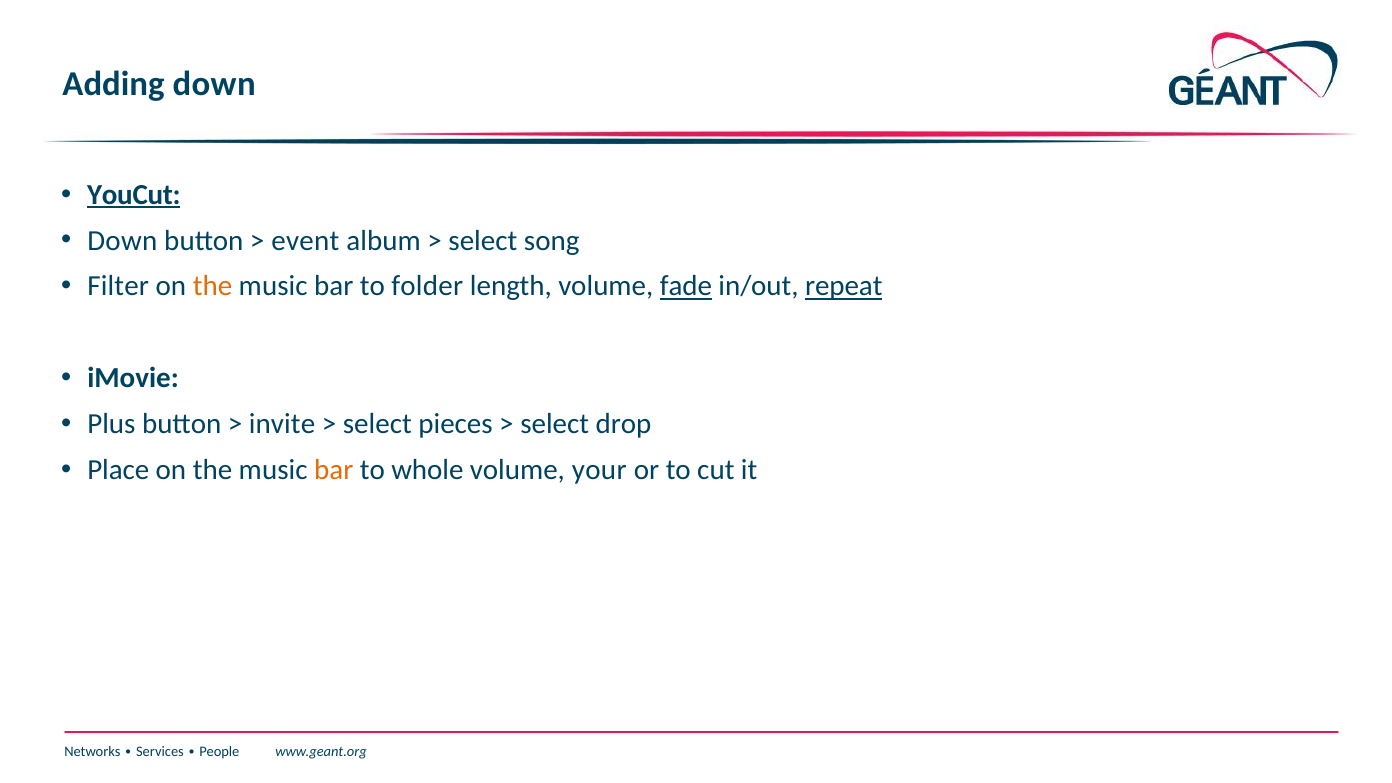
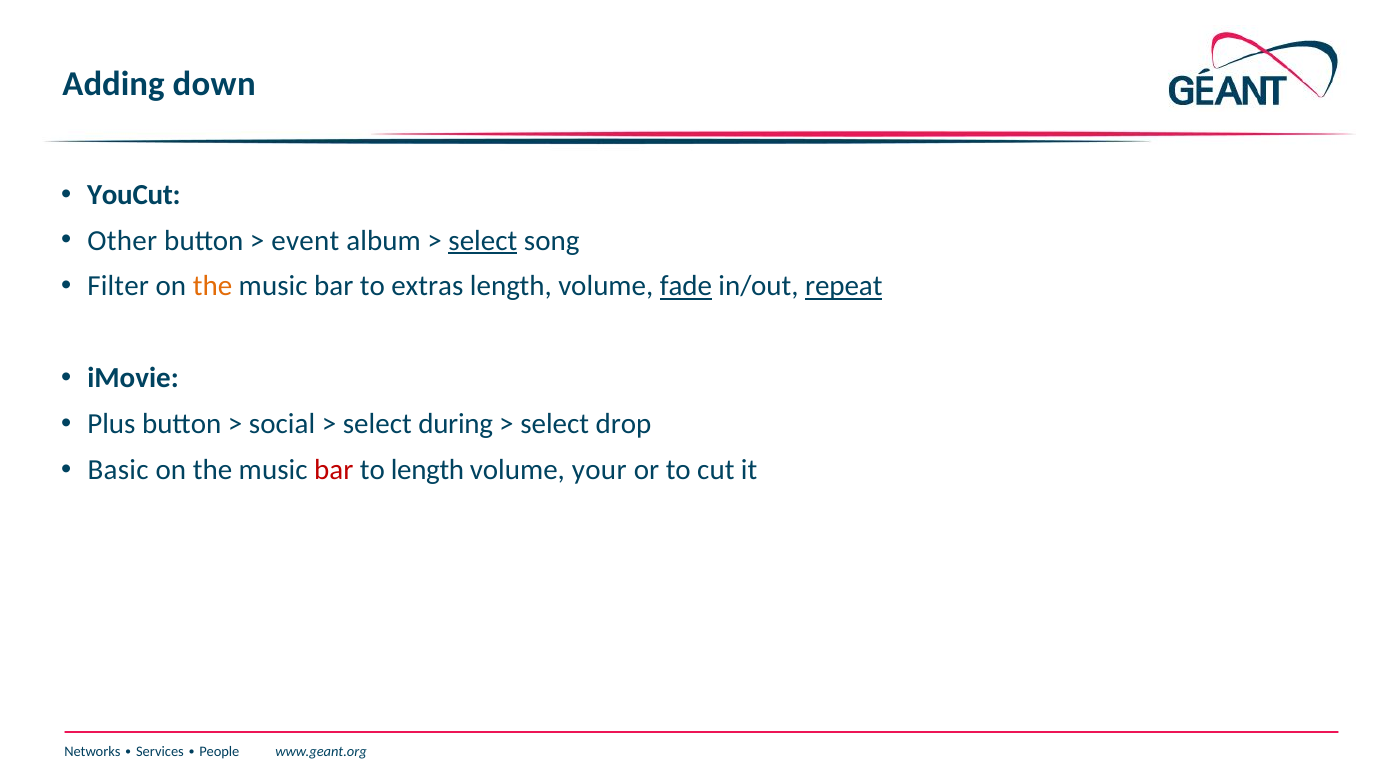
YouCut underline: present -> none (134, 195)
Down: Down -> Other (122, 241)
select underline: none -> present (483, 241)
folder: folder -> extras (427, 286)
invite: invite -> social (282, 424)
pieces: pieces -> during (456, 424)
Place: Place -> Basic (118, 470)
bar colour: orange -> red (334, 470)
to whole: whole -> length (427, 470)
